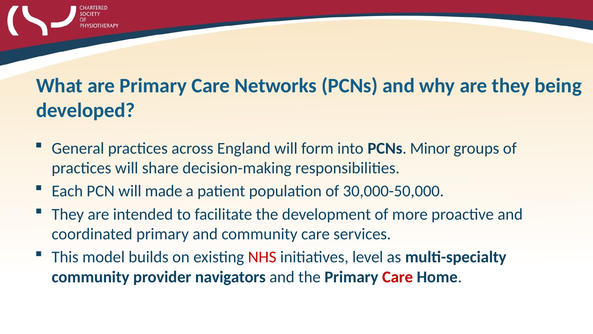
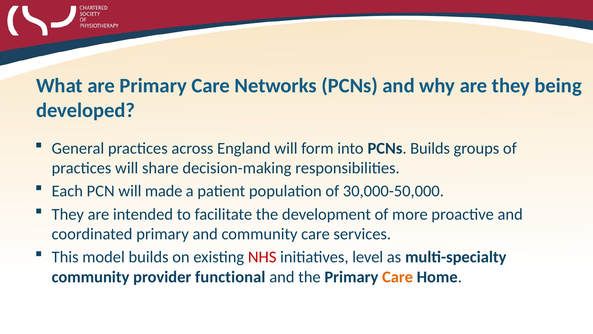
PCNs Minor: Minor -> Builds (430, 148)
navigators: navigators -> functional (230, 277)
Care colour: red -> orange (398, 277)
